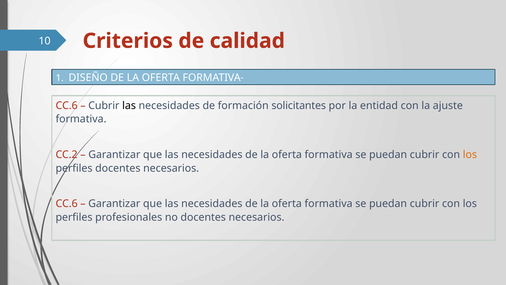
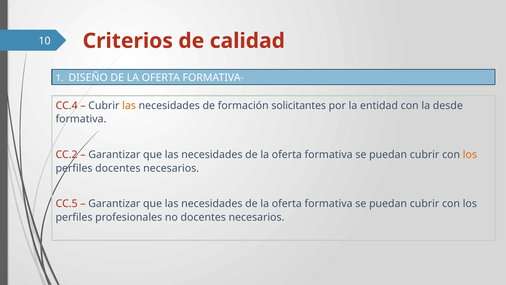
CC.6: CC.6 -> CC.4 (67, 105)
las colour: black -> orange (129, 105)
ajuste: ajuste -> desde (448, 105)
CC.6: CC.6 -> CC.5 (67, 203)
